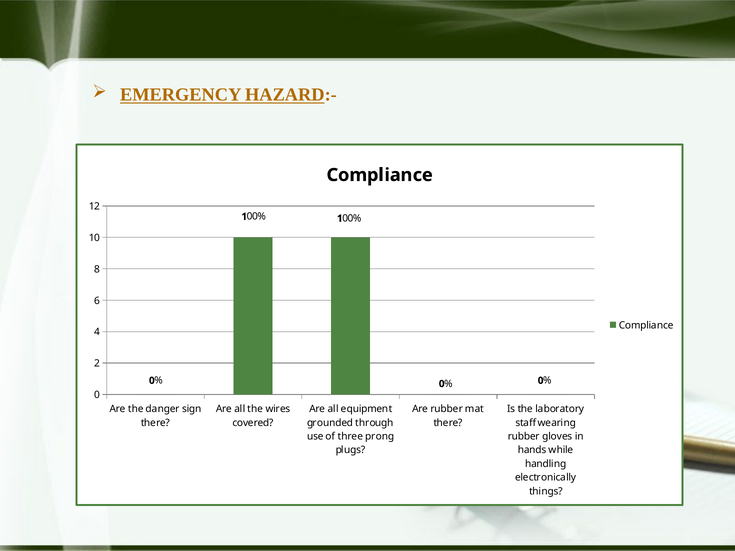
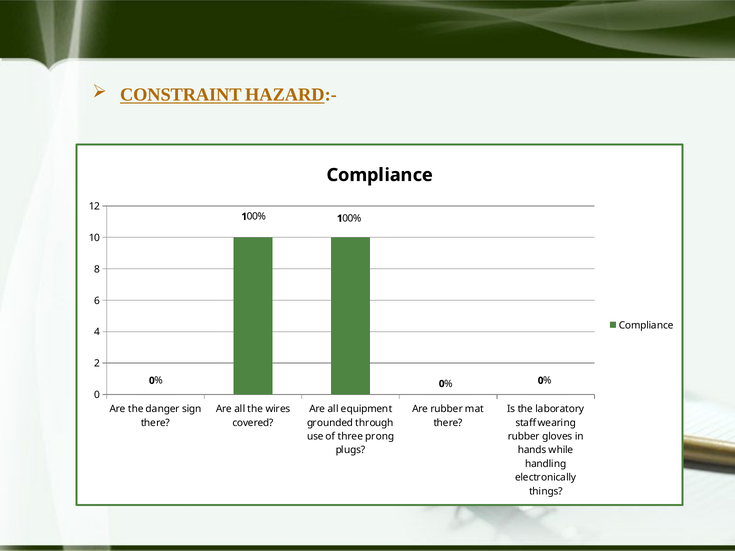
EMERGENCY: EMERGENCY -> CONSTRAINT (181, 95)
